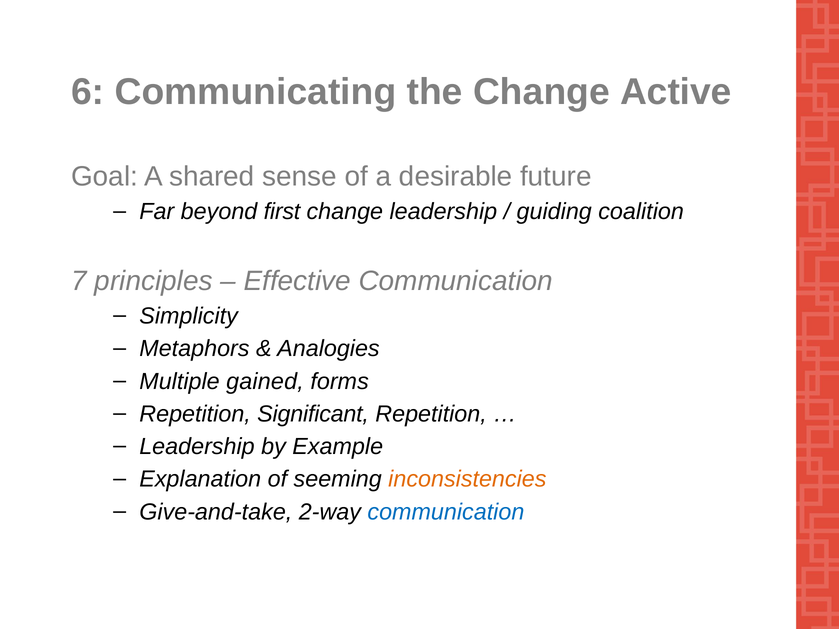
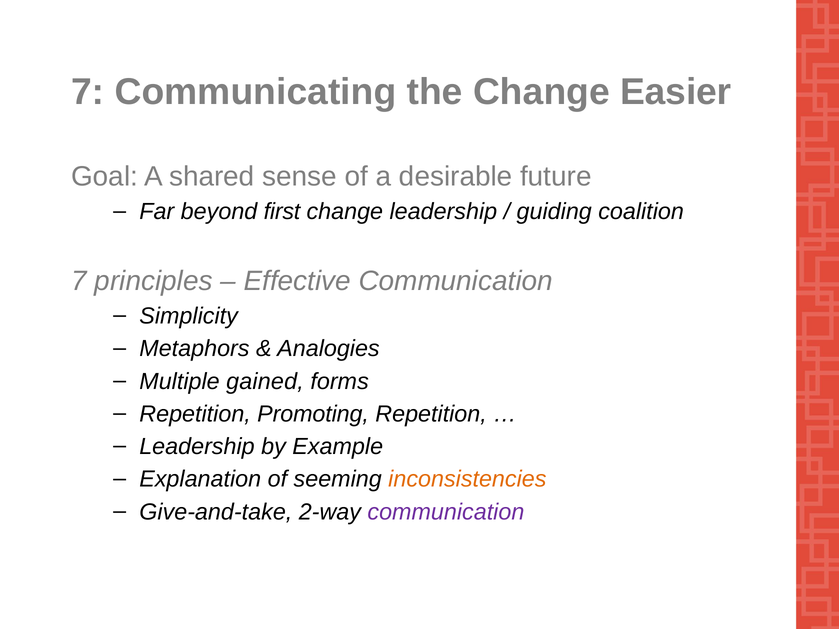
6: 6 -> 7 (88, 92)
Active: Active -> Easier (676, 92)
Significant: Significant -> Promoting (313, 414)
communication colour: blue -> purple (446, 512)
